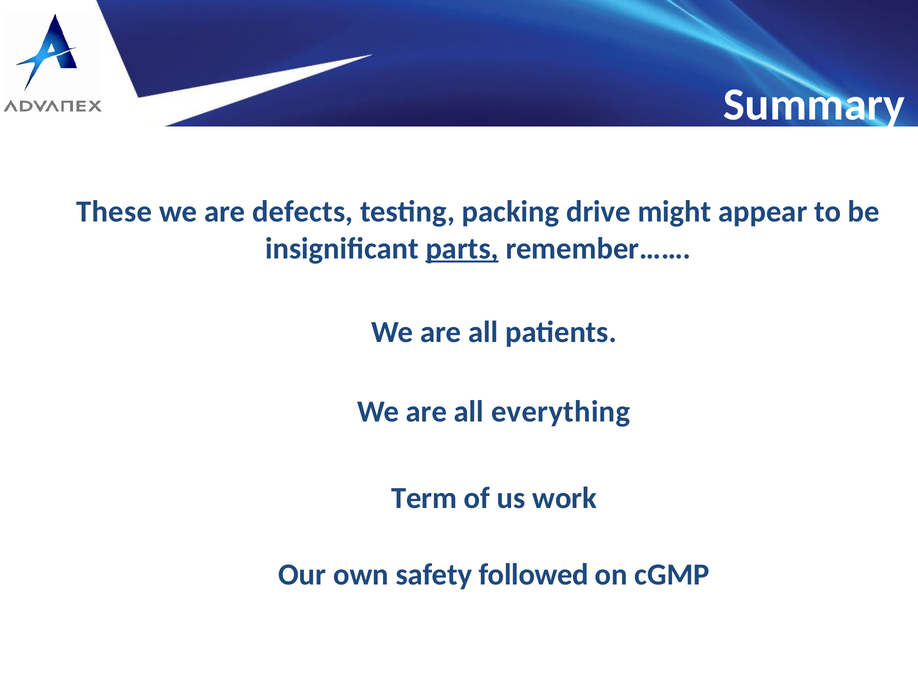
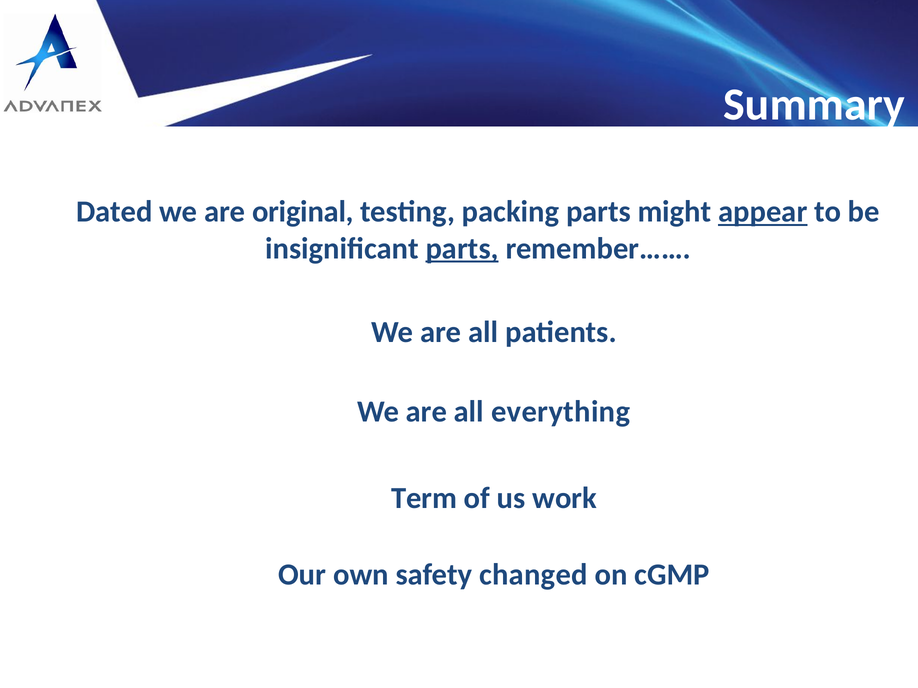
These: These -> Dated (114, 212)
defects: defects -> original (303, 212)
packing drive: drive -> parts (598, 212)
appear underline: none -> present (763, 212)
followed: followed -> changed (533, 575)
